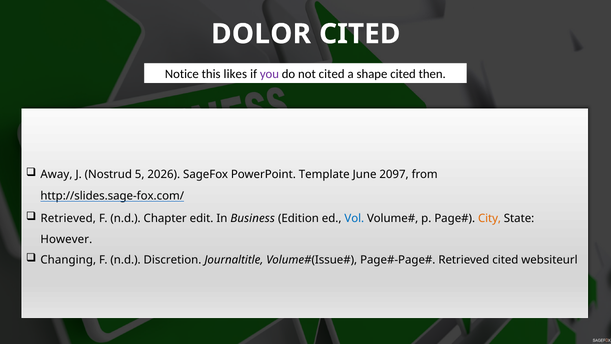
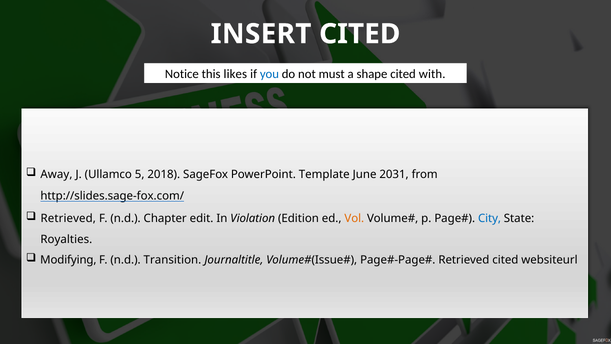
DOLOR: DOLOR -> INSERT (261, 34)
you colour: purple -> blue (269, 74)
not cited: cited -> must (332, 74)
then: then -> with (432, 74)
Nostrud: Nostrud -> Ullamco (108, 174)
2026: 2026 -> 2018 (164, 174)
2097: 2097 -> 2031 (394, 174)
Business: Business -> Violation (253, 218)
Vol colour: blue -> orange (354, 218)
City colour: orange -> blue (489, 218)
However: However -> Royalties (66, 239)
Changing: Changing -> Modifying (68, 260)
Discretion: Discretion -> Transition (172, 260)
